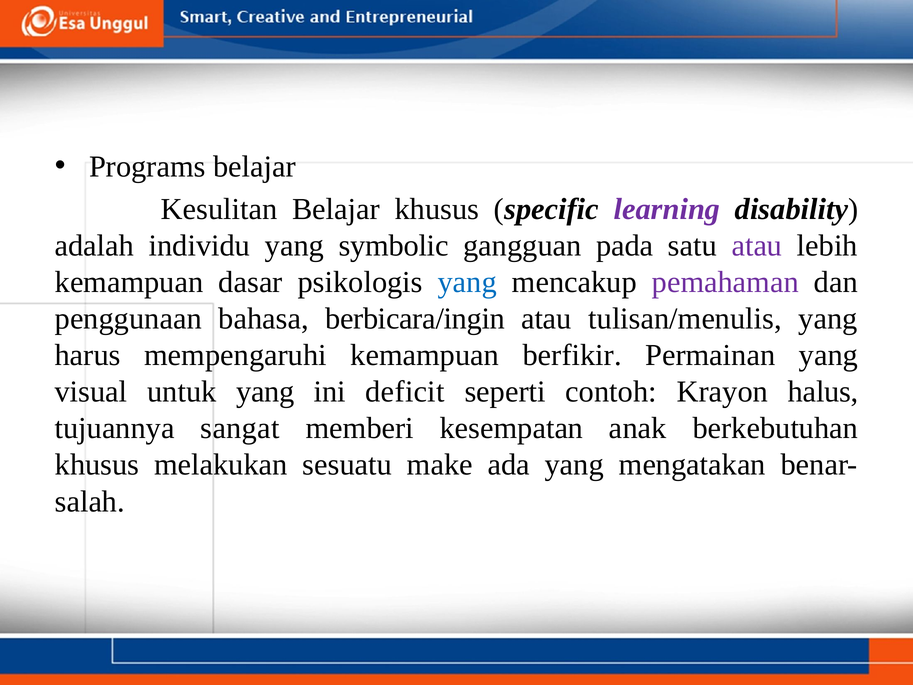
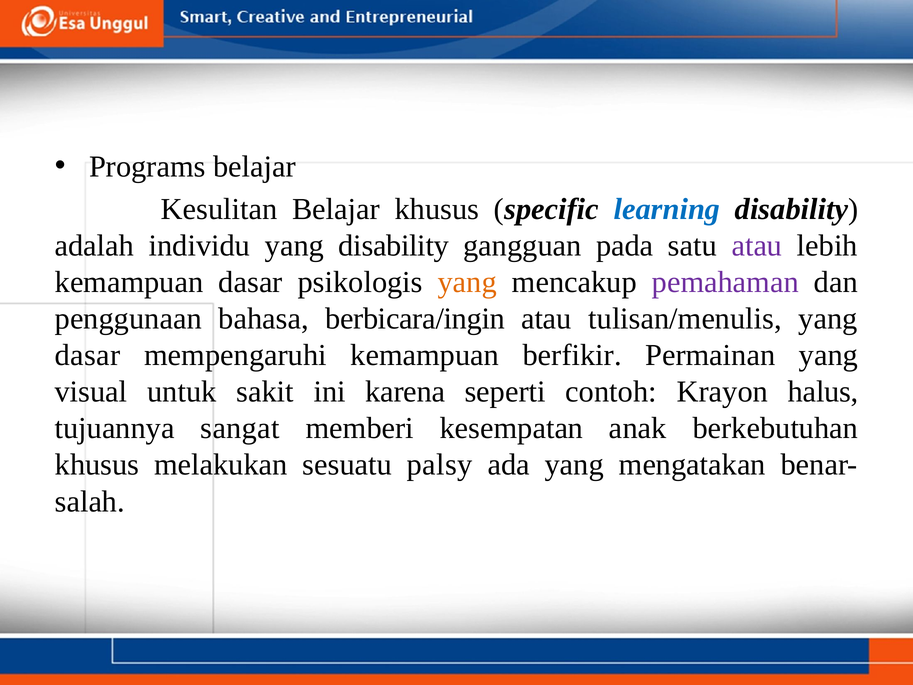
learning colour: purple -> blue (667, 209)
yang symbolic: symbolic -> disability (394, 246)
yang colour: blue -> orange (467, 282)
harus: harus -> dasar (88, 355)
untuk yang: yang -> sakit (265, 392)
deficit: deficit -> karena (405, 392)
make: make -> palsy (440, 465)
